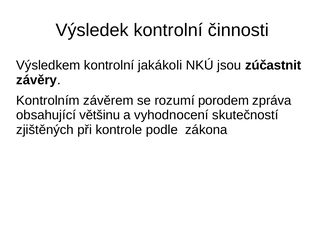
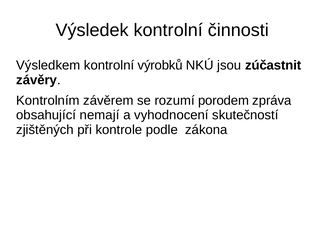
jakákoli: jakákoli -> výrobků (160, 65)
většinu: většinu -> nemají (100, 115)
